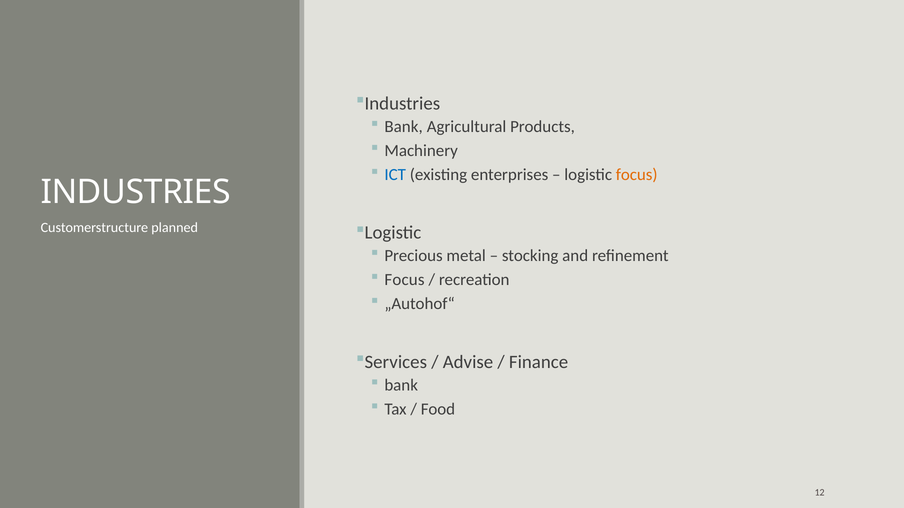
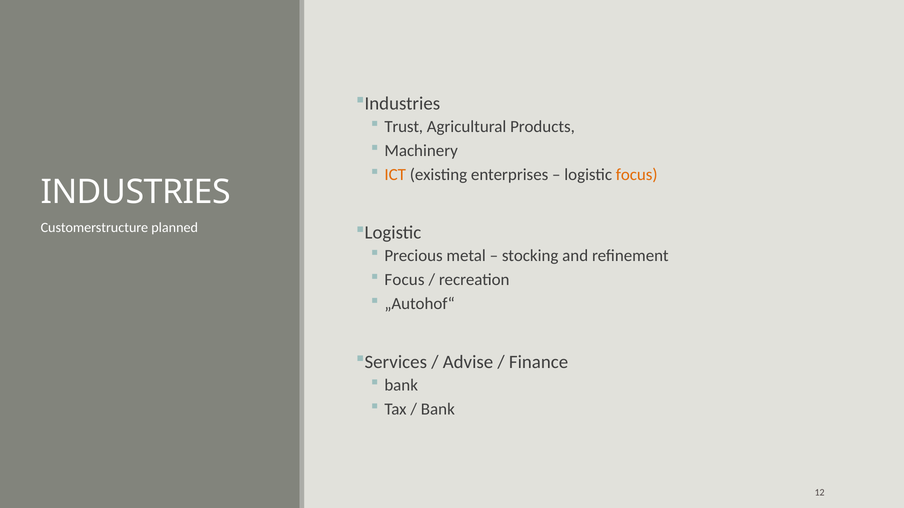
Bank: Bank -> Trust (404, 127)
ICT colour: blue -> orange (395, 175)
Food: Food -> Bank (438, 409)
